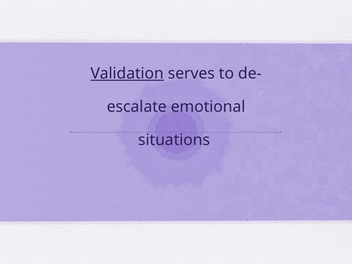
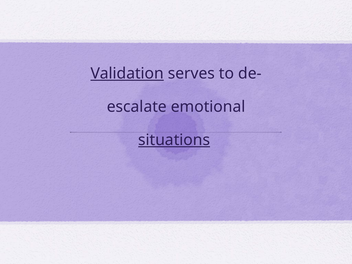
situations underline: none -> present (174, 140)
